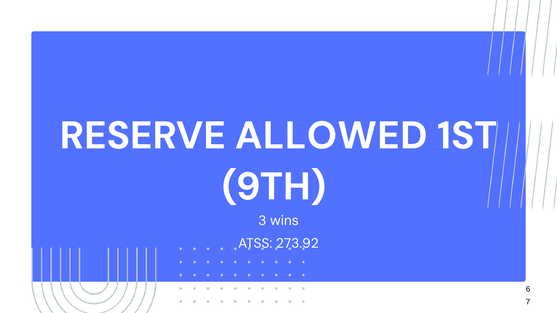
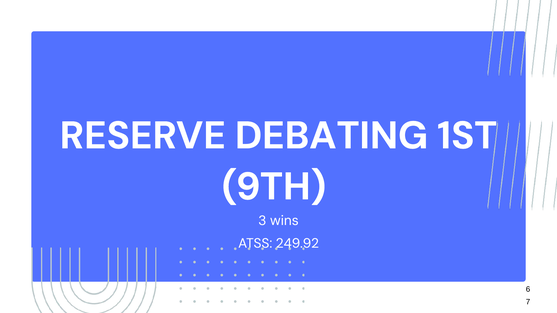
ALLOWED: ALLOWED -> DEBATING (331, 136)
273.92: 273.92 -> 249.92 (297, 244)
